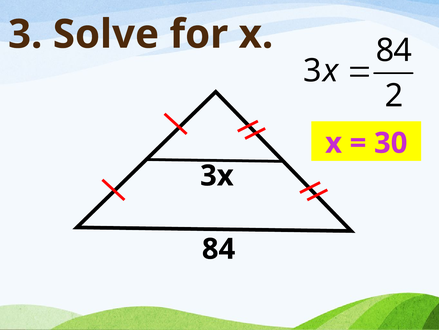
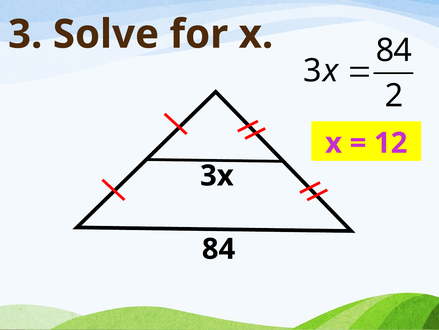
30: 30 -> 12 (391, 143)
